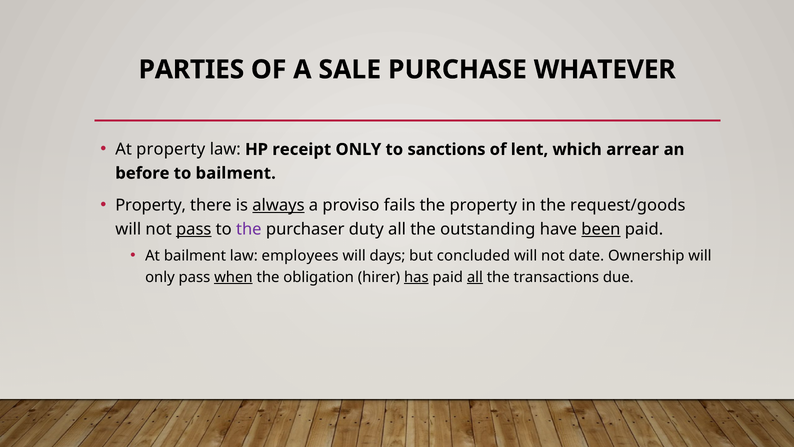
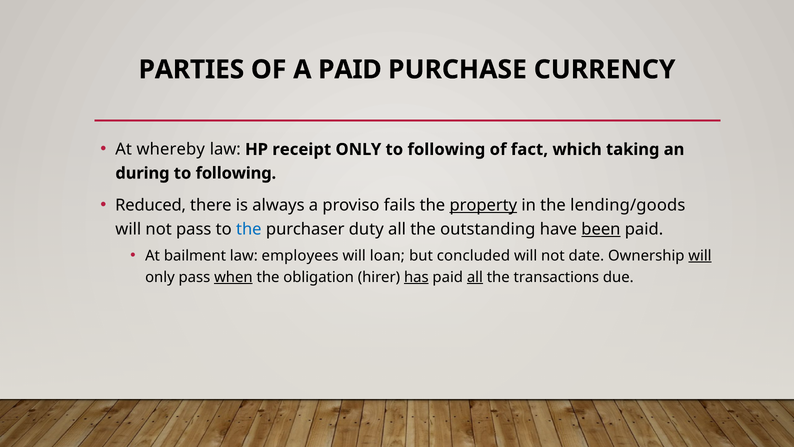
A SALE: SALE -> PAID (350, 70)
WHATEVER: WHATEVER -> CURRENCY (605, 70)
At property: property -> whereby (171, 149)
ONLY to sanctions: sanctions -> following (446, 149)
lent: lent -> fact (529, 149)
arrear: arrear -> taking (633, 149)
before: before -> during (142, 173)
bailment: bailment -> following (236, 173)
Property: Property -> Reduced (151, 205)
always underline: present -> none (278, 205)
property underline: none -> present (483, 205)
request/goods: request/goods -> lending/goods (628, 205)
pass underline: present -> none (194, 229)
the colour: purple -> blue (249, 229)
days: days -> loan (387, 255)
will underline: none -> present (700, 255)
